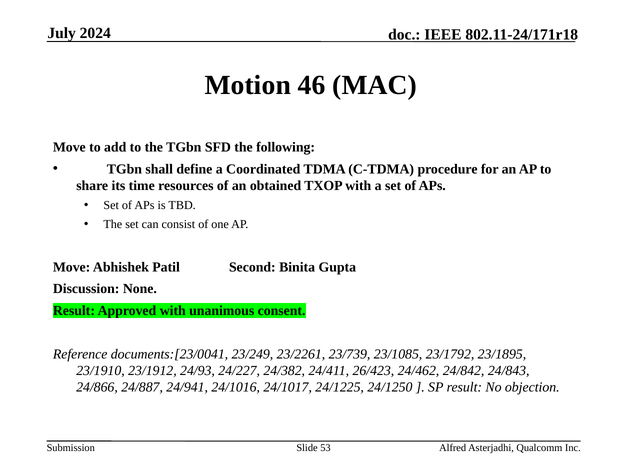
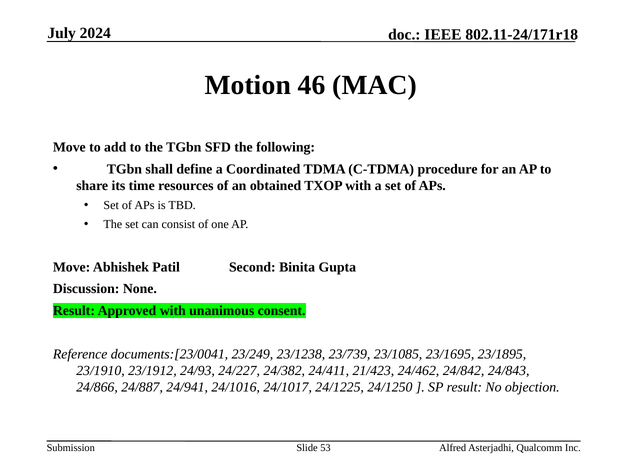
23/2261: 23/2261 -> 23/1238 (301, 354)
23/1792: 23/1792 -> 23/1695 (450, 354)
26/423: 26/423 -> 21/423 (373, 370)
